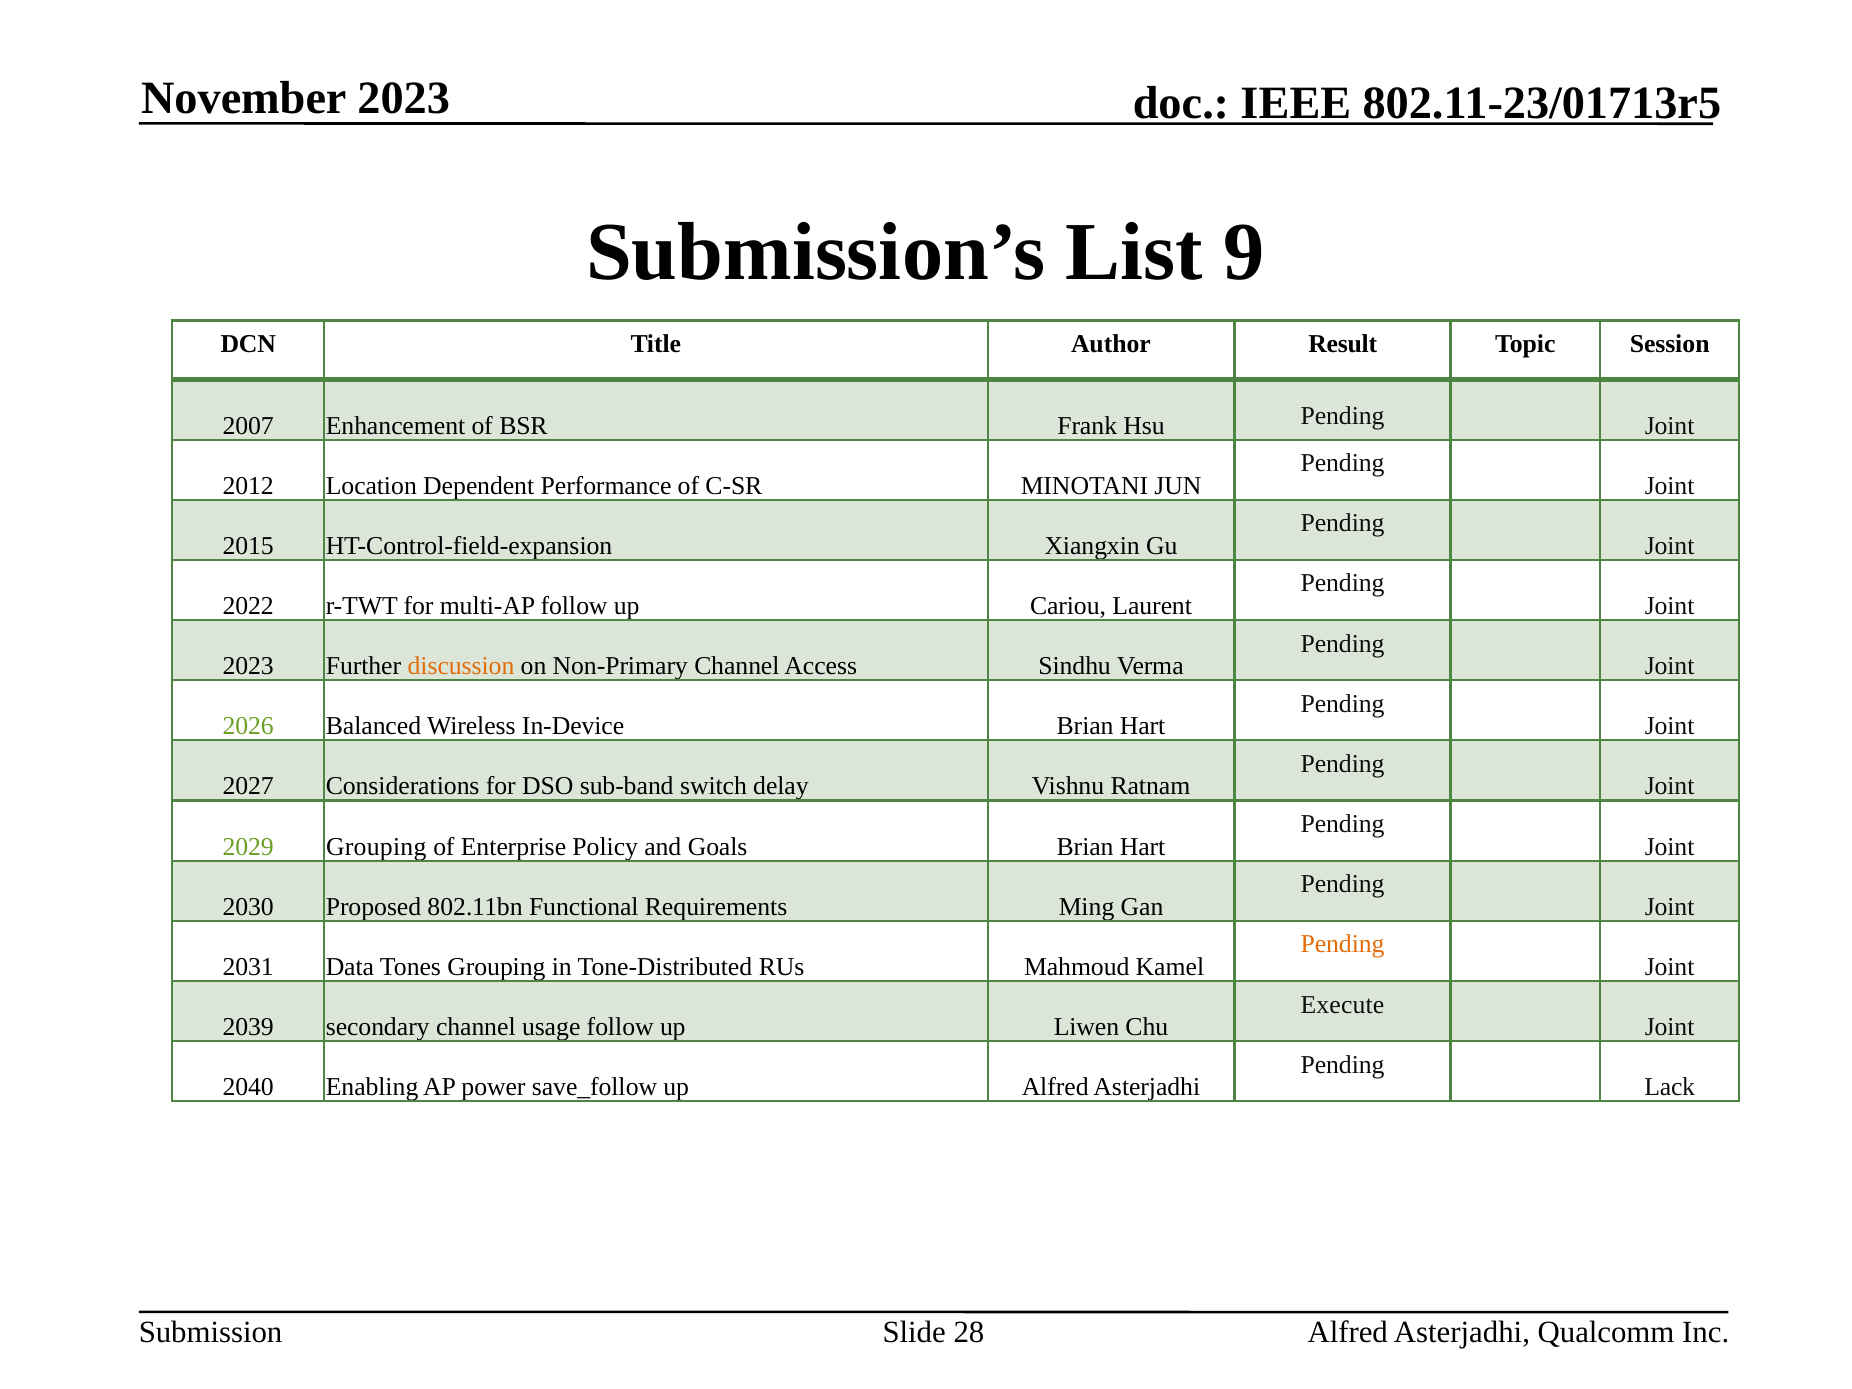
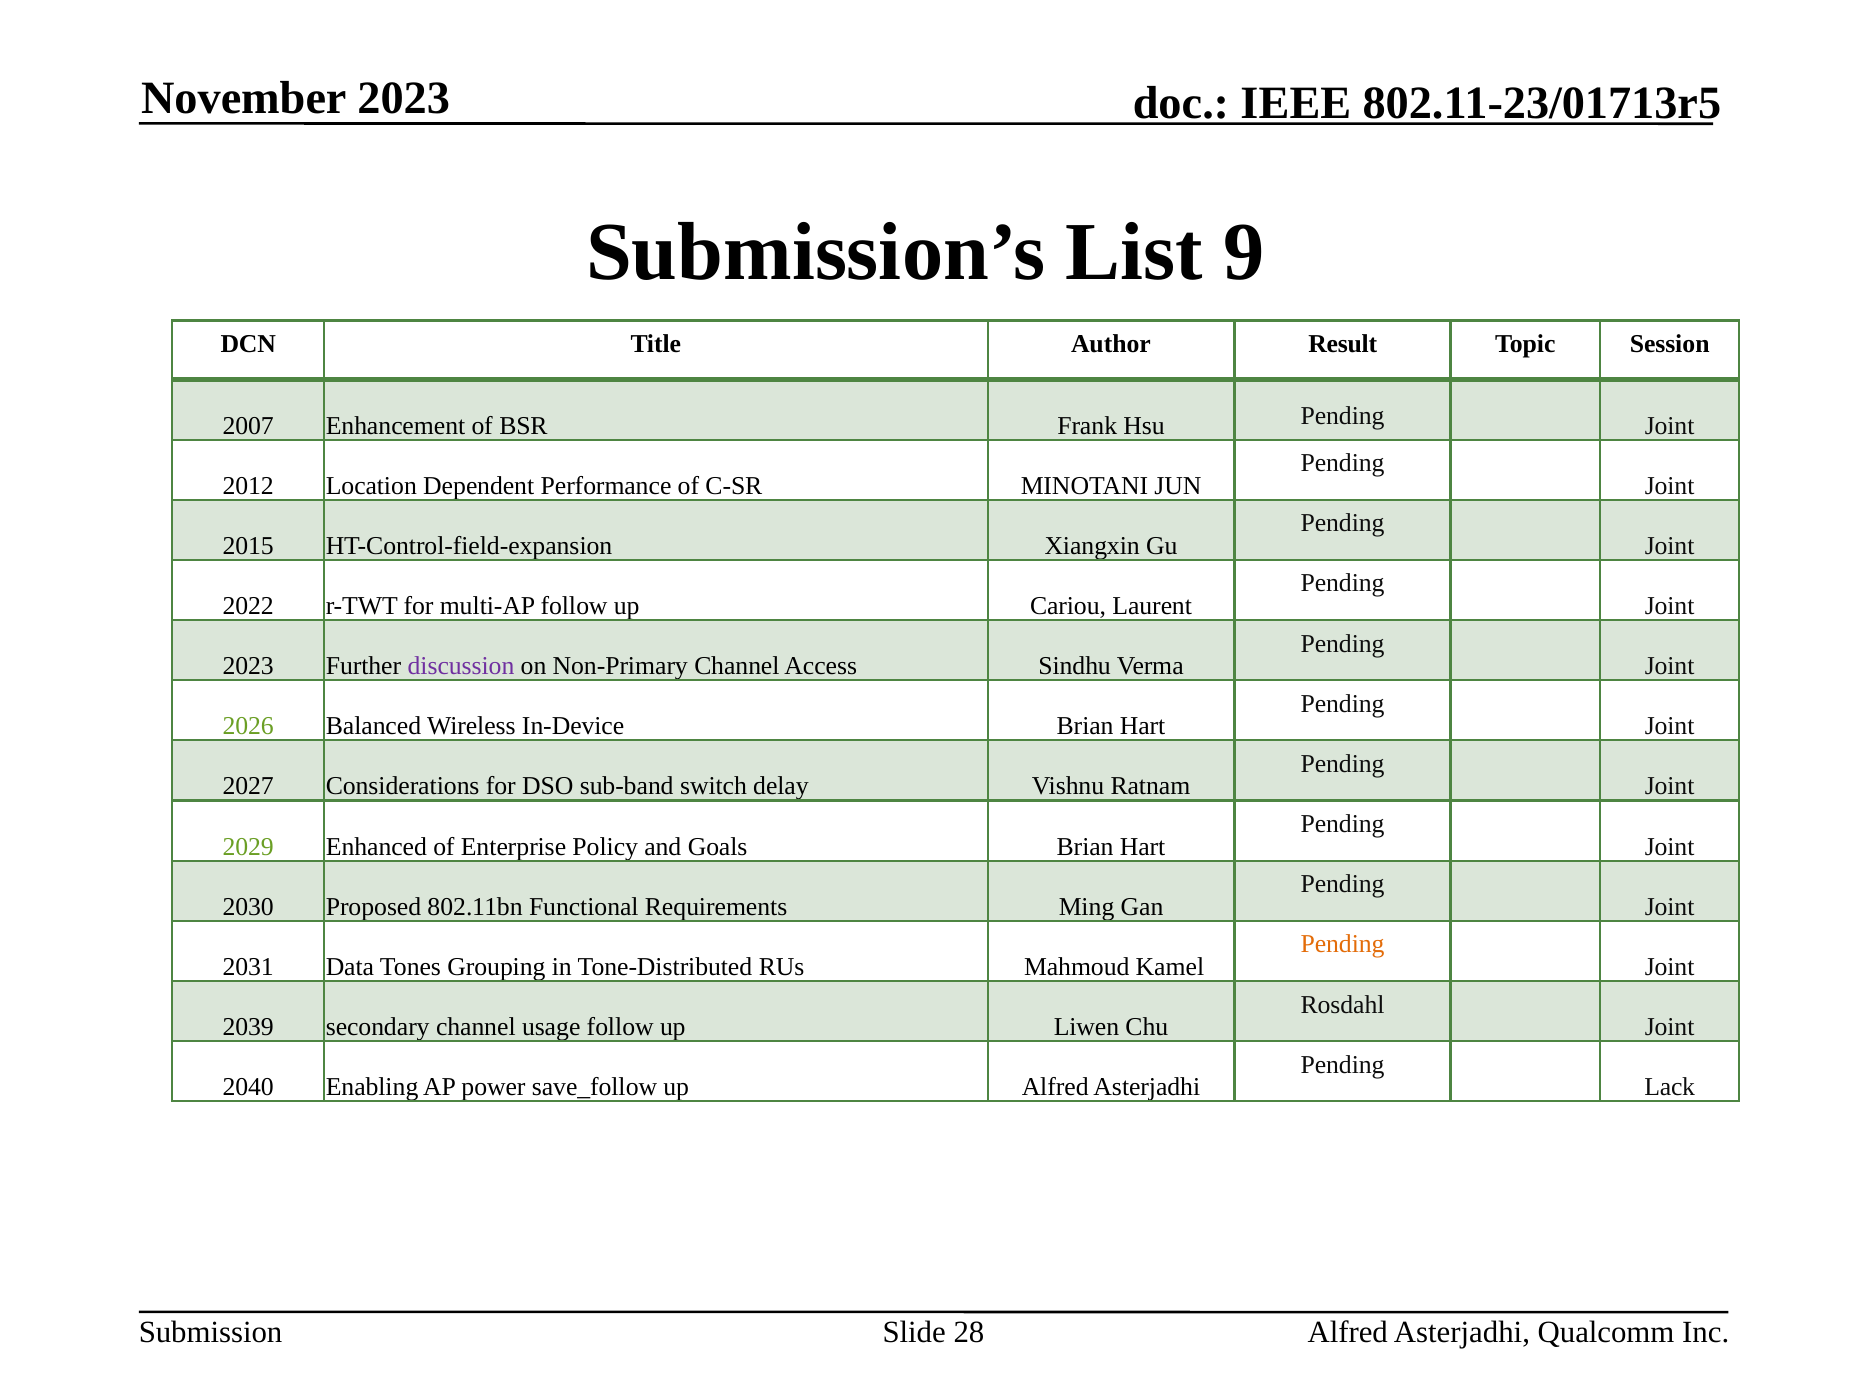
discussion colour: orange -> purple (461, 666)
2029 Grouping: Grouping -> Enhanced (376, 847)
Execute: Execute -> Rosdahl (1343, 1005)
